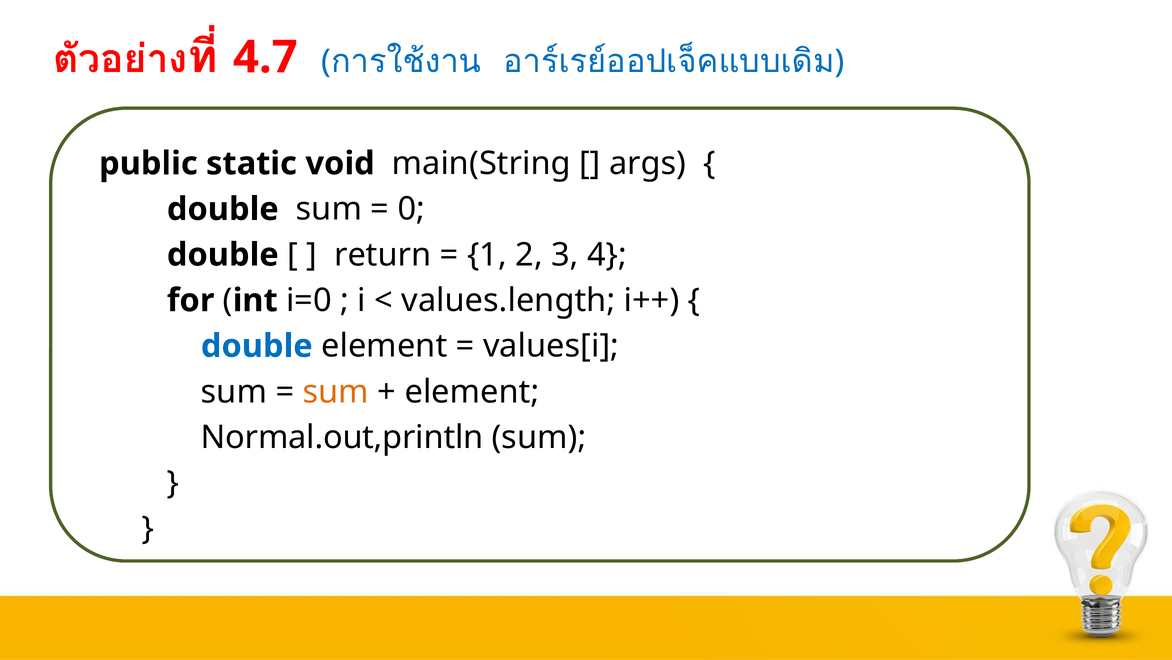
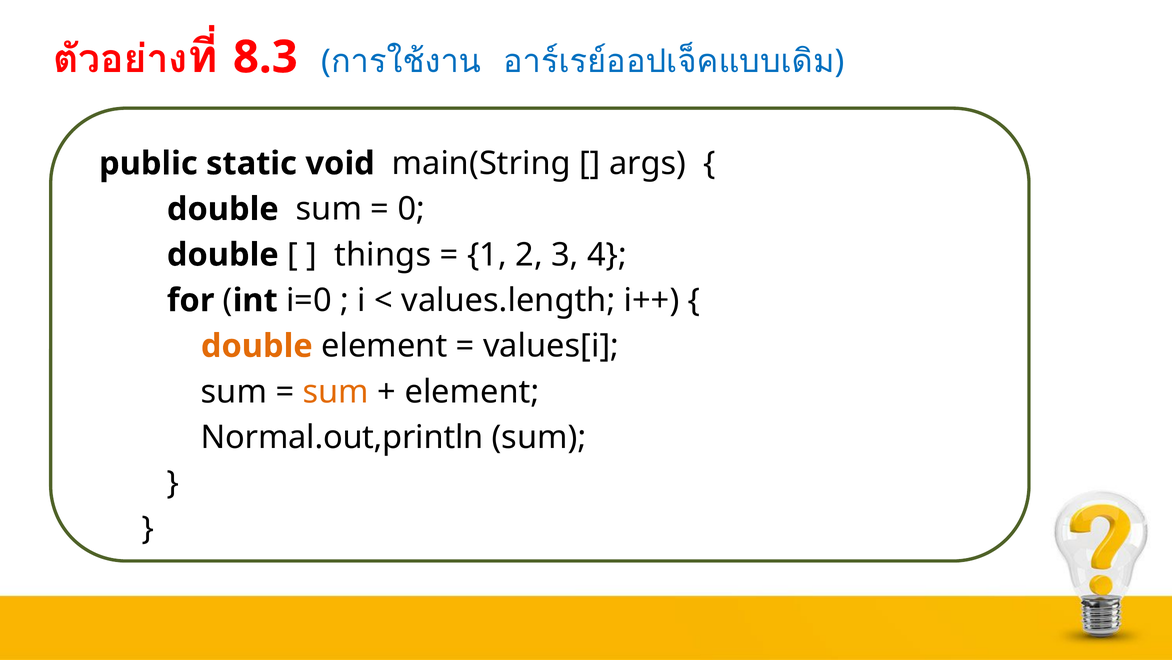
4.7: 4.7 -> 8.3 (265, 57)
return: return -> things (383, 255)
double colour: blue -> orange (257, 346)
